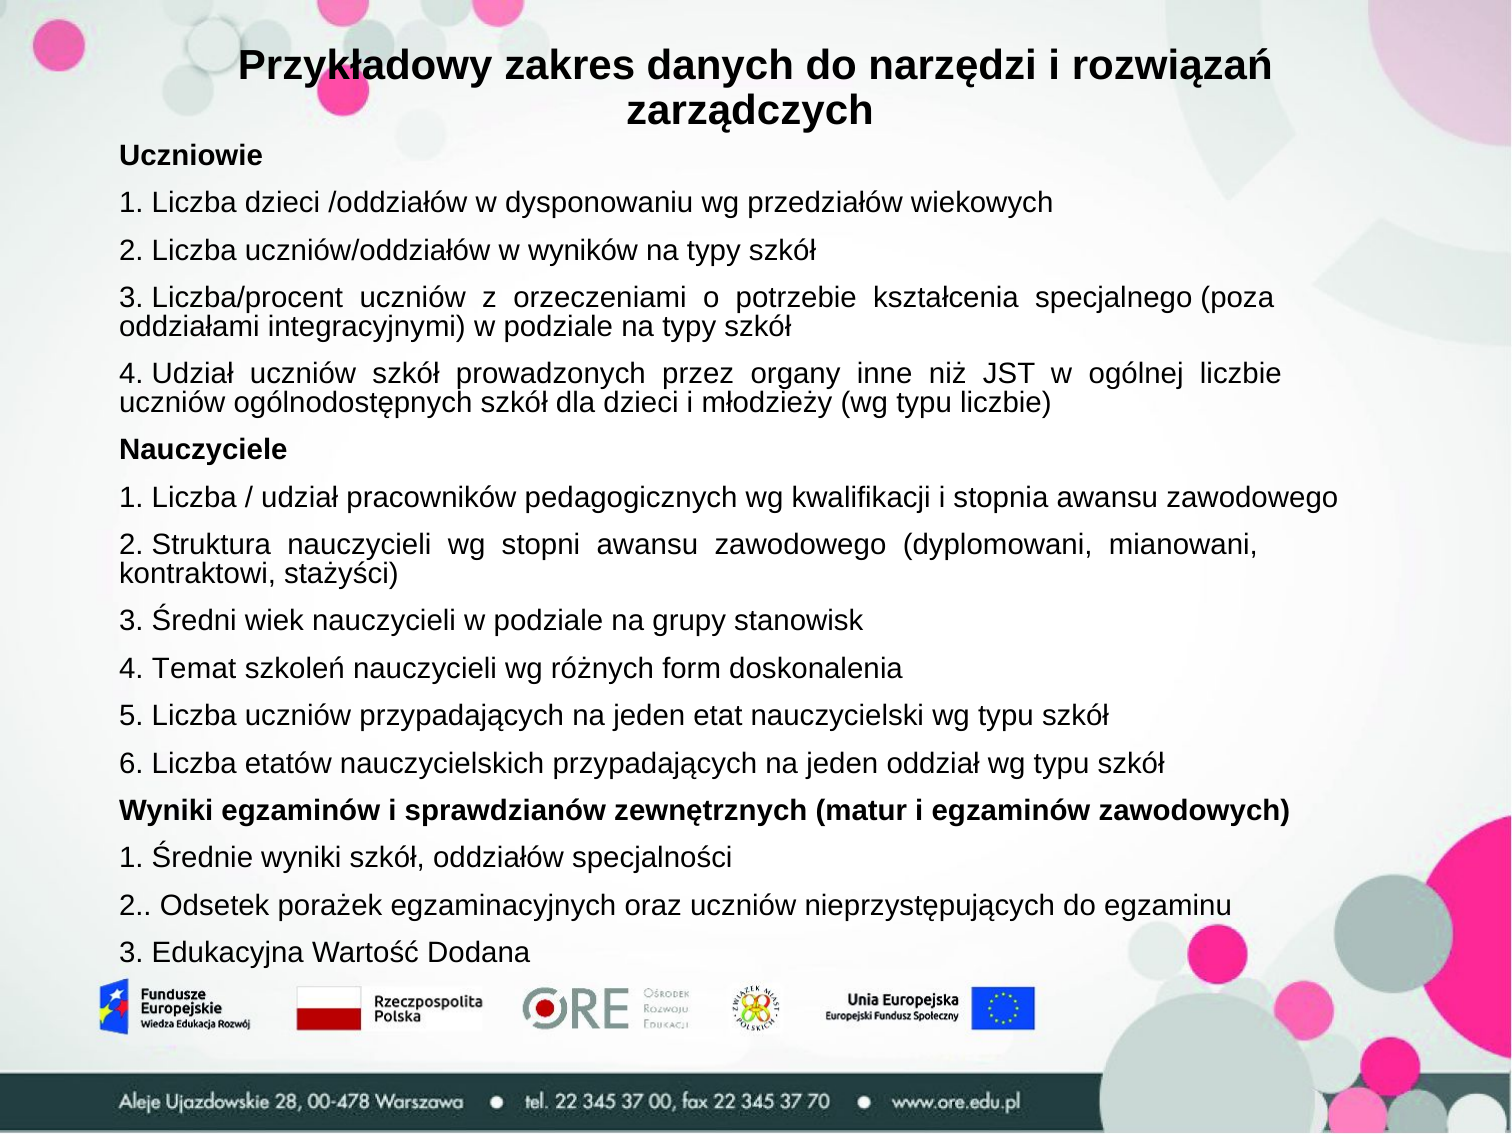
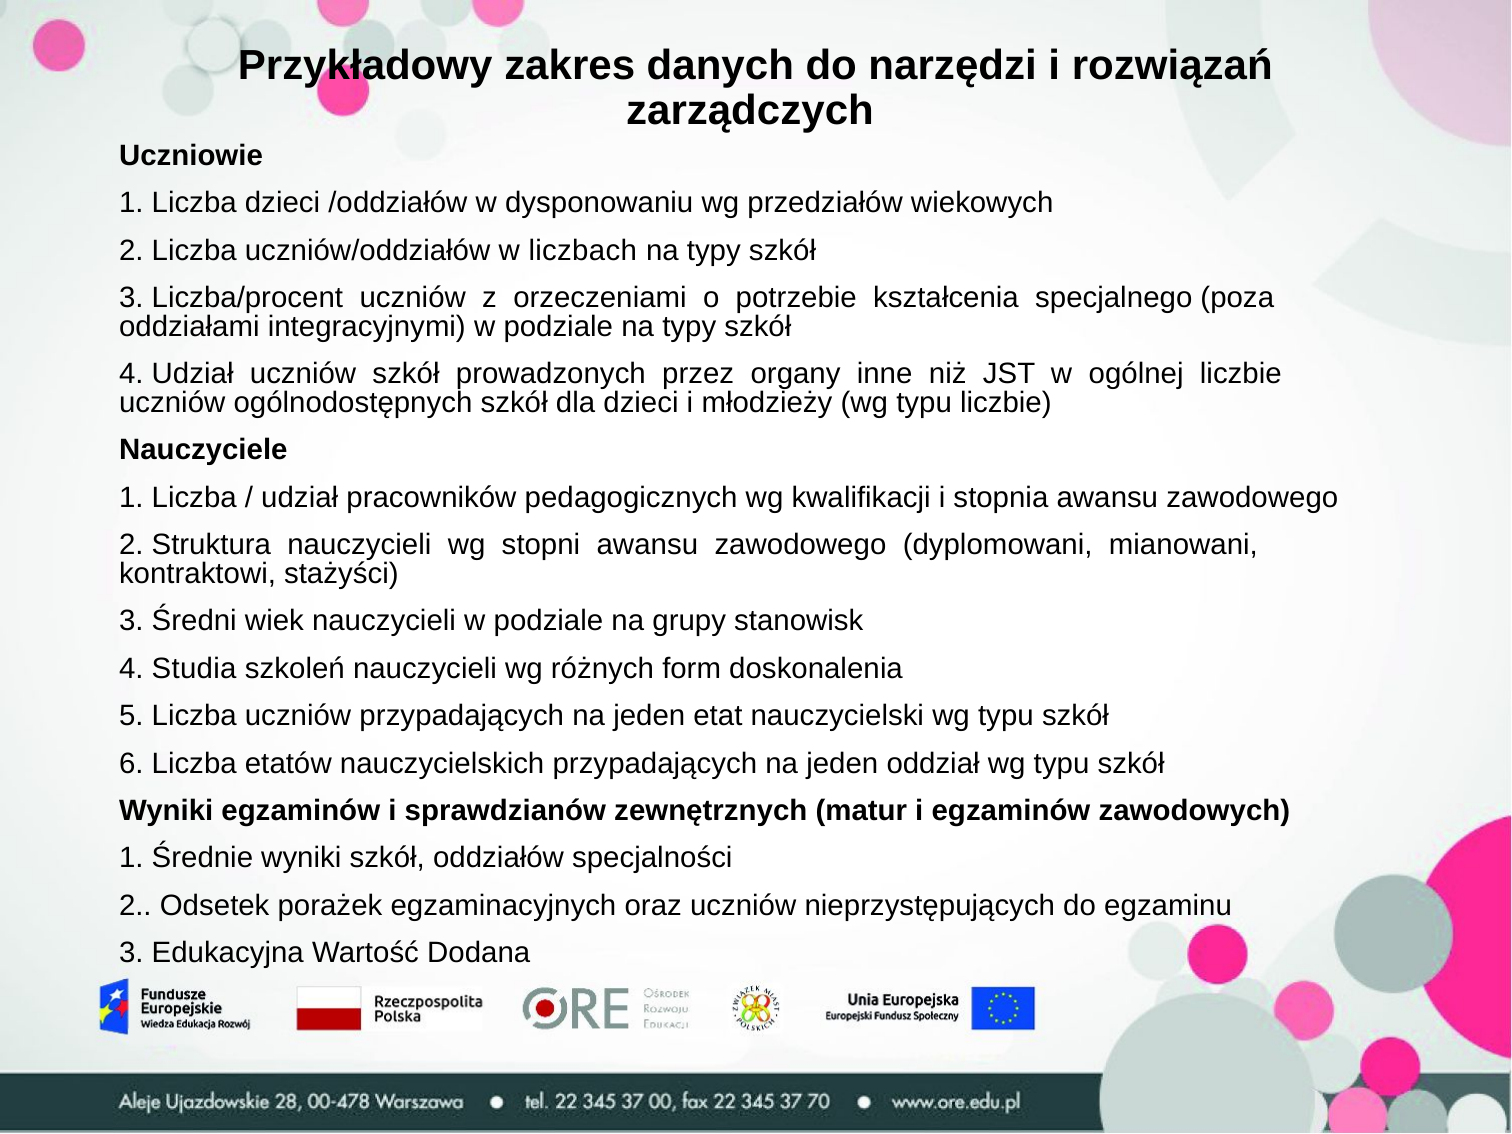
wyników: wyników -> liczbach (583, 251)
Temat: Temat -> Studia (194, 668)
